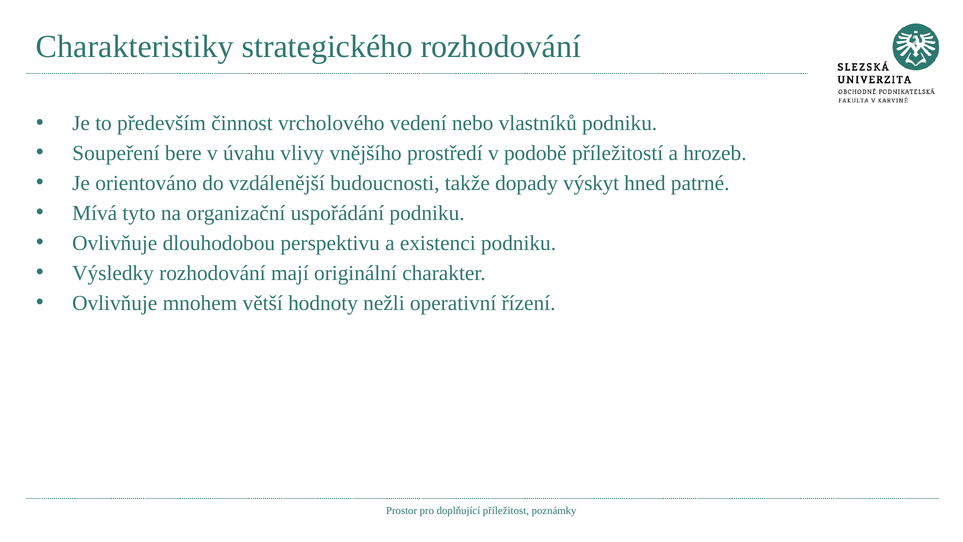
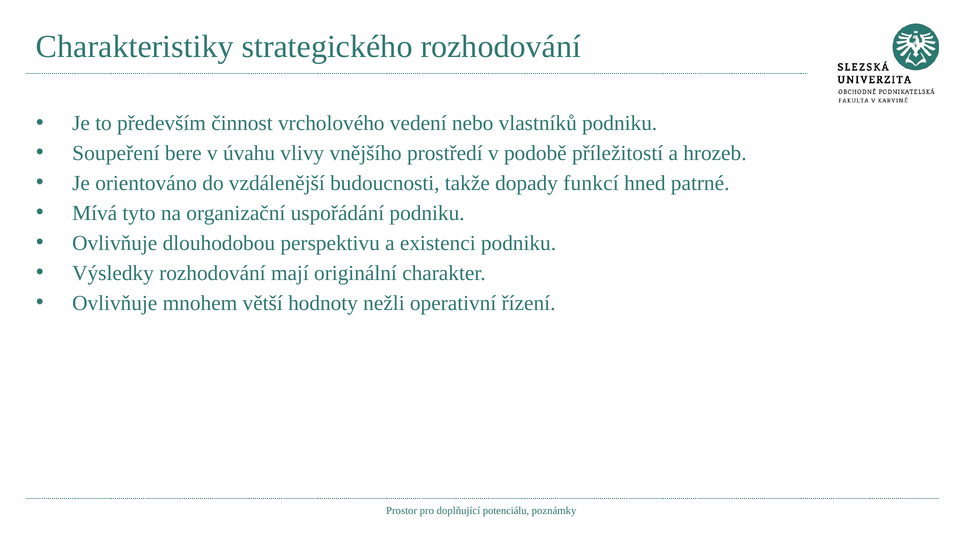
výskyt: výskyt -> funkcí (591, 183)
příležitost: příležitost -> potenciálu (506, 510)
